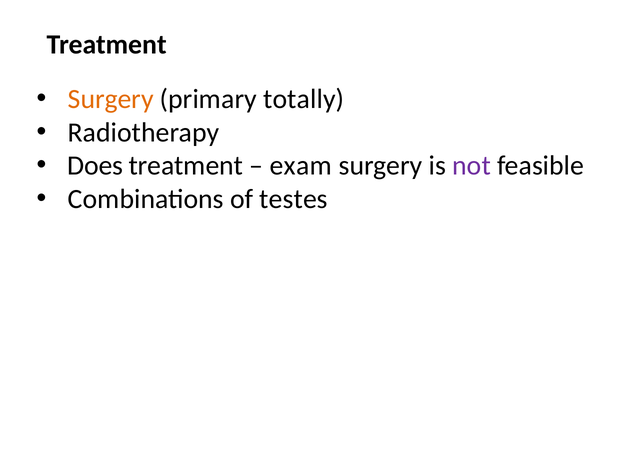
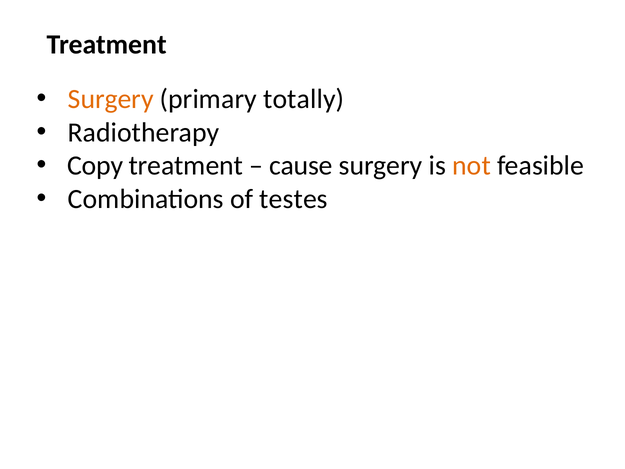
Does: Does -> Copy (95, 166)
exam: exam -> cause (301, 166)
not colour: purple -> orange (472, 166)
